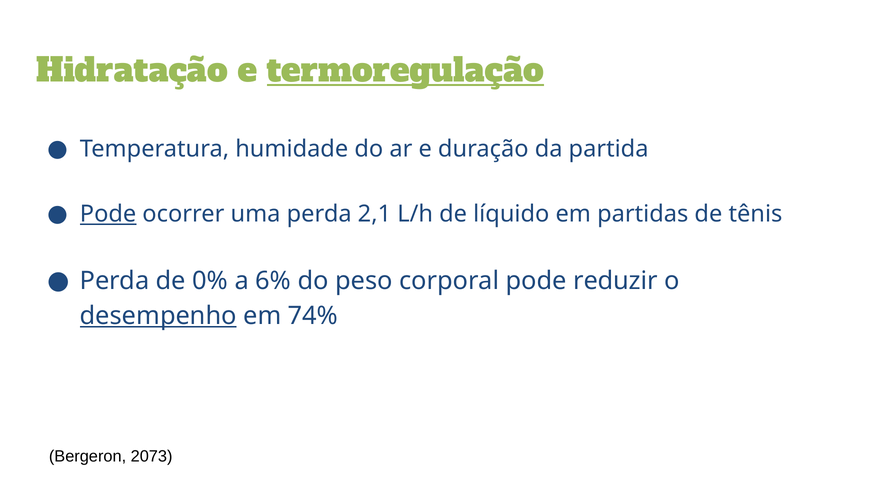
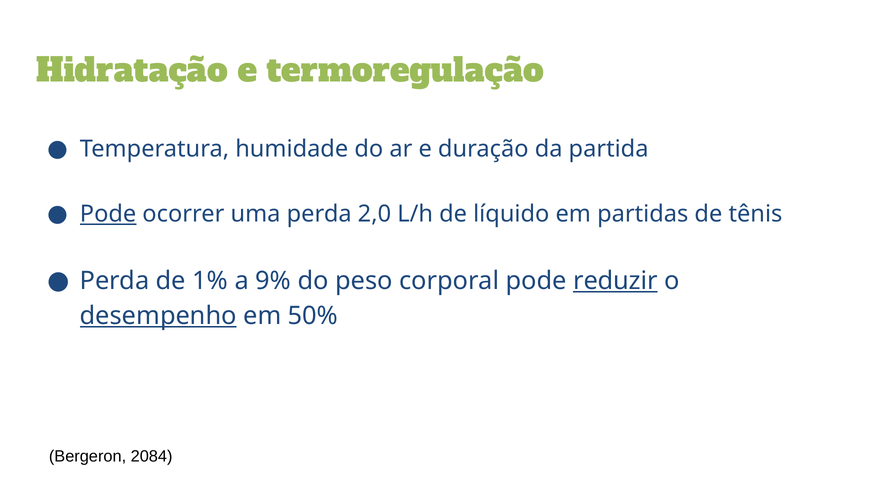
termoregulação underline: present -> none (405, 71)
2,1: 2,1 -> 2,0 (374, 214)
0%: 0% -> 1% (210, 281)
6%: 6% -> 9% (273, 281)
reduzir underline: none -> present (615, 281)
74%: 74% -> 50% (313, 316)
2073: 2073 -> 2084 (152, 457)
